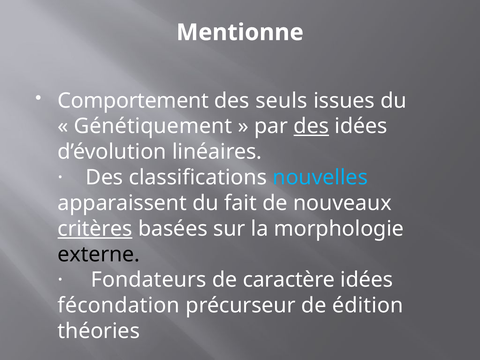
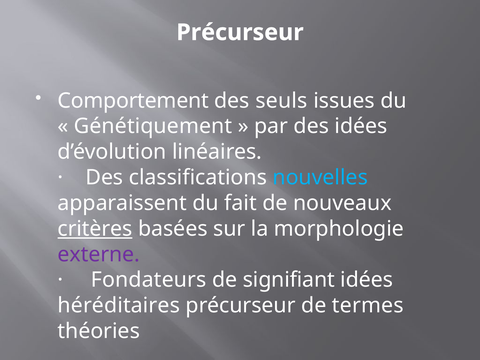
Mentionne: Mentionne -> Précurseur (240, 32)
des underline: present -> none (311, 126)
externe colour: black -> purple (99, 254)
caractère: caractère -> signifiant (289, 280)
fécondation: fécondation -> héréditaires (119, 306)
édition: édition -> termes (368, 306)
